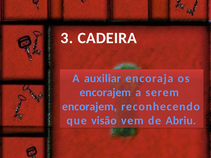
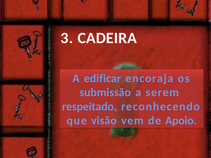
auxiliar: auxiliar -> edificar (103, 79)
encorajem: encorajem -> submissão (105, 93)
encorajem: encorajem -> respeitado (89, 107)
Abriu: Abriu -> Apoio (181, 121)
